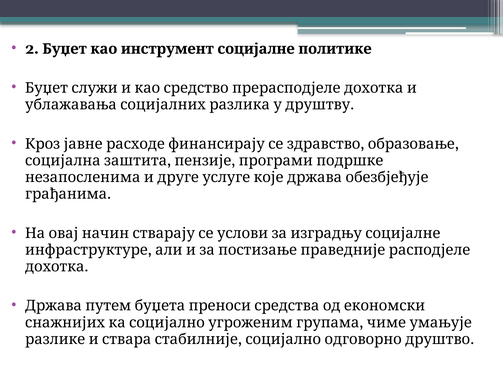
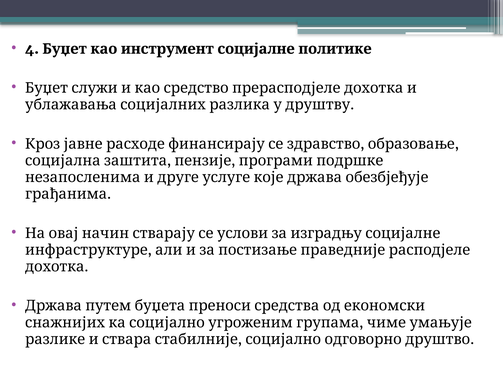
2: 2 -> 4 (32, 49)
